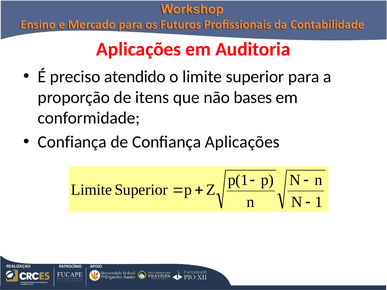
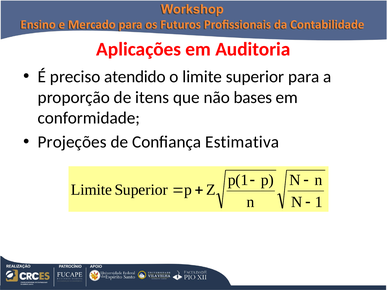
Confiança: Confiança -> Projeções (72, 142)
Confiança Aplicações: Aplicações -> Estimativa (242, 142)
